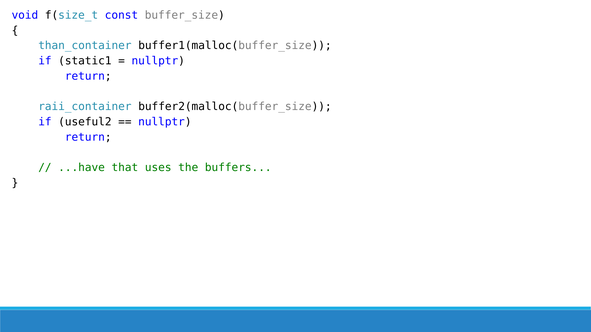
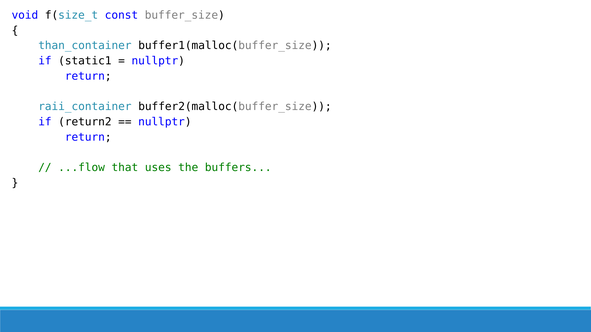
useful2: useful2 -> return2 (85, 122)
...have: ...have -> ...flow (82, 168)
